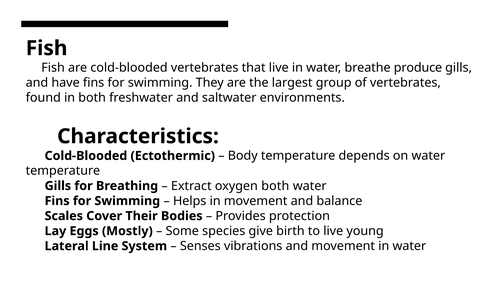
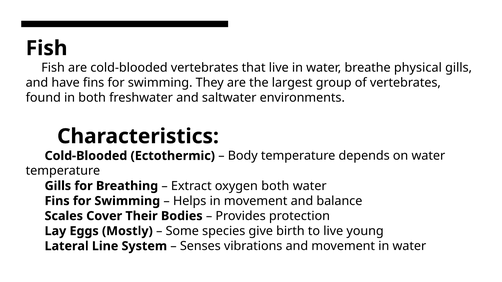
produce: produce -> physical (418, 68)
